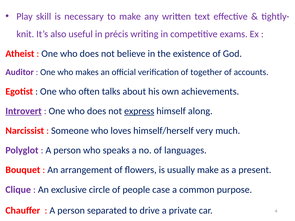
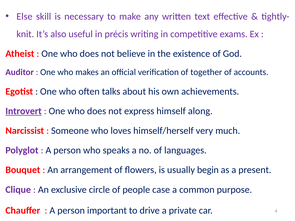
Play: Play -> Else (24, 16)
express underline: present -> none (139, 111)
usually make: make -> begin (208, 170)
separated: separated -> important (107, 211)
